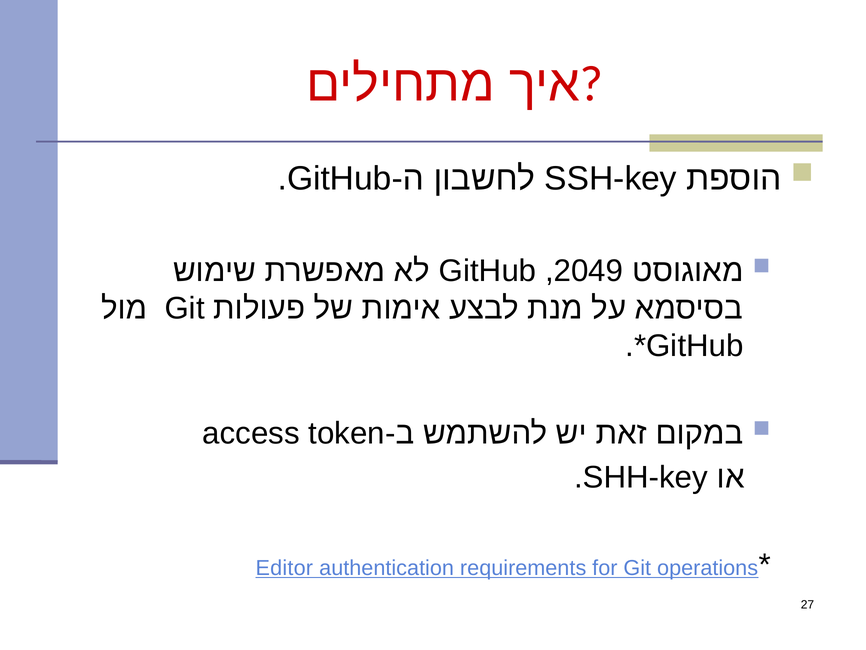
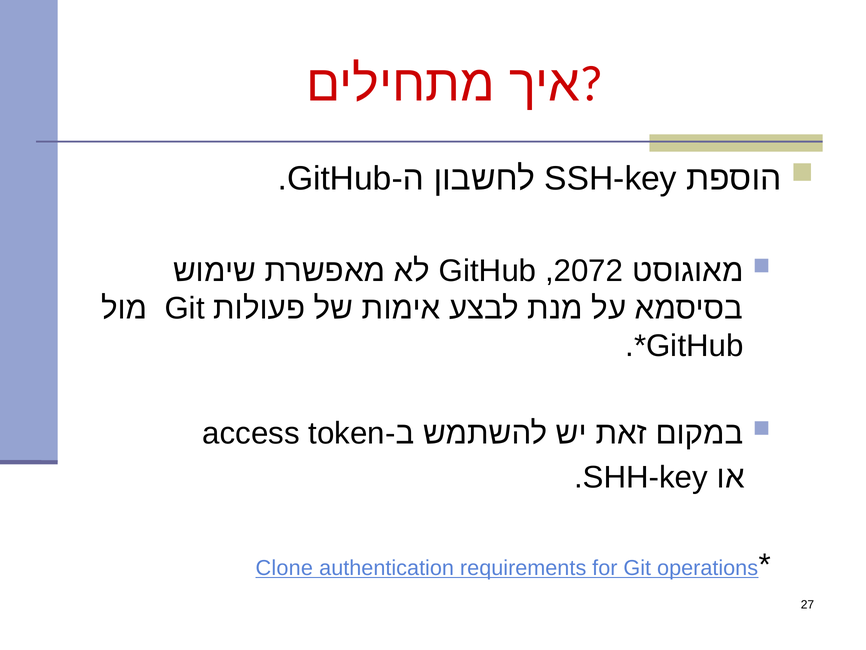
2049: 2049 -> 2072 (588, 271)
Editor: Editor -> Clone (284, 568)
